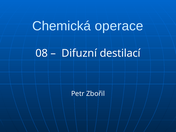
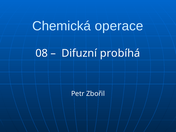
destilací: destilací -> probíhá (120, 53)
